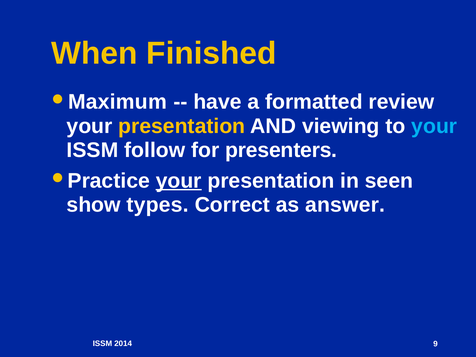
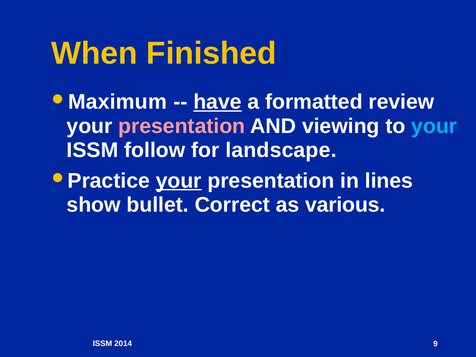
have underline: none -> present (217, 102)
presentation colour: yellow -> pink (182, 126)
presenters: presenters -> landscape (281, 150)
seen: seen -> lines (389, 181)
types: types -> bullet (158, 205)
answer: answer -> various (345, 205)
